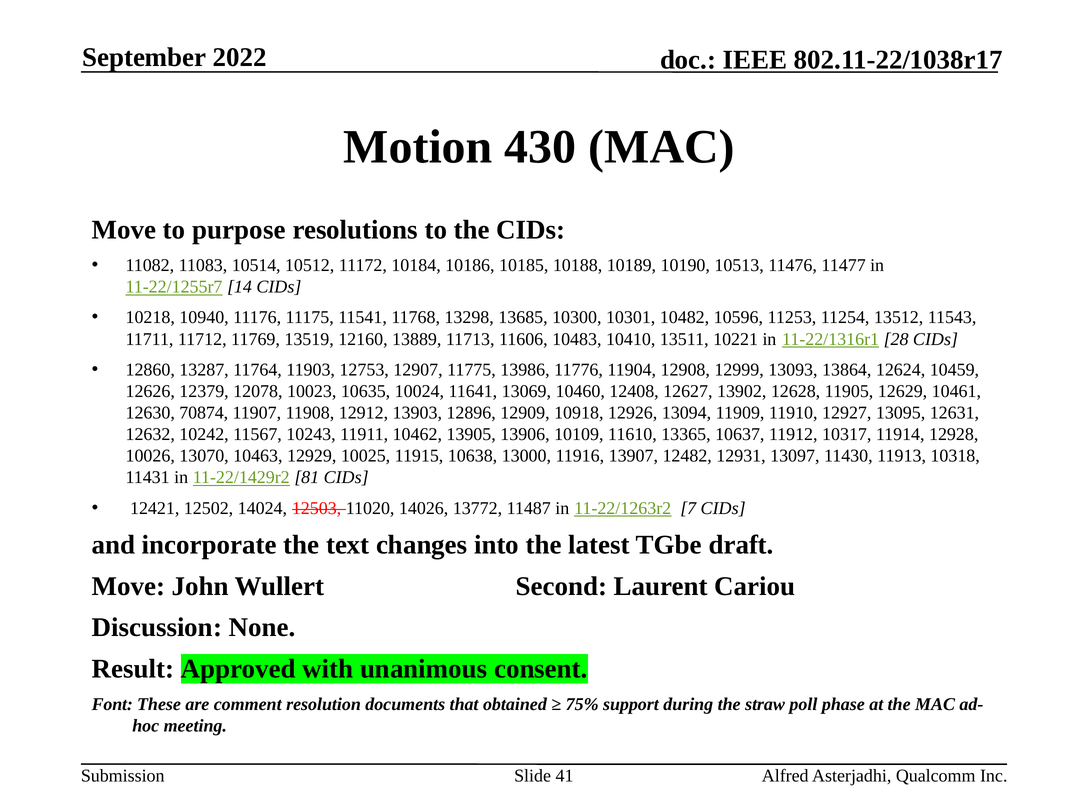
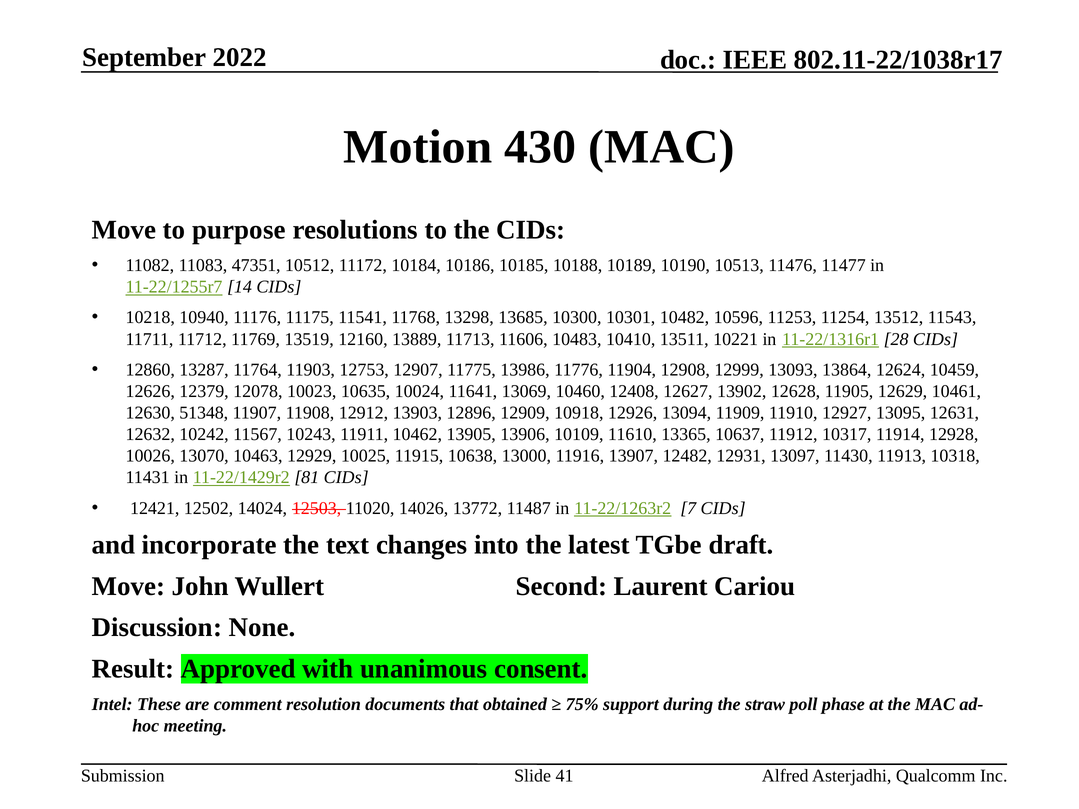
10514: 10514 -> 47351 (256, 265)
70874: 70874 -> 51348 (204, 413)
Font: Font -> Intel (112, 704)
